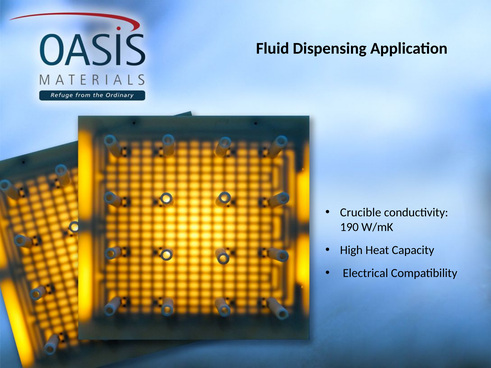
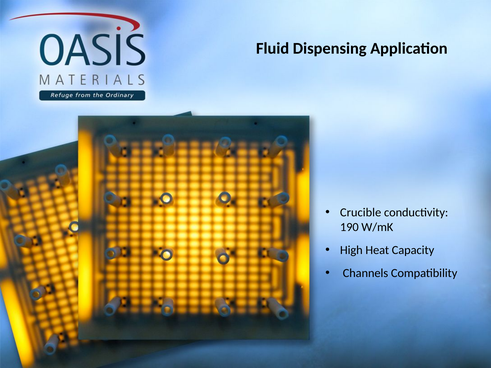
Electrical: Electrical -> Channels (365, 273)
